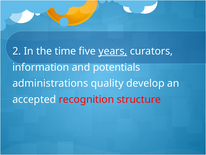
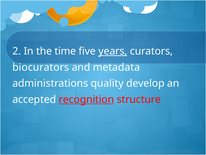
information: information -> biocurators (41, 67)
potentials: potentials -> metadata (116, 67)
recognition underline: none -> present (86, 99)
